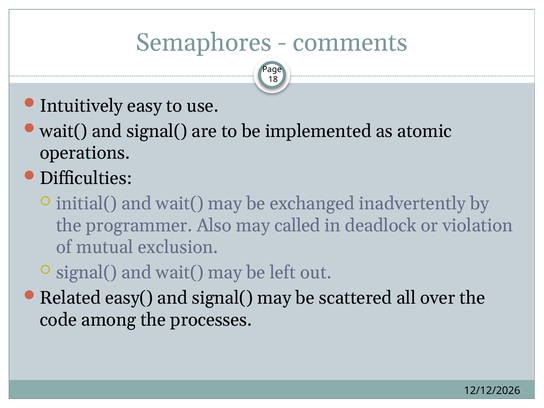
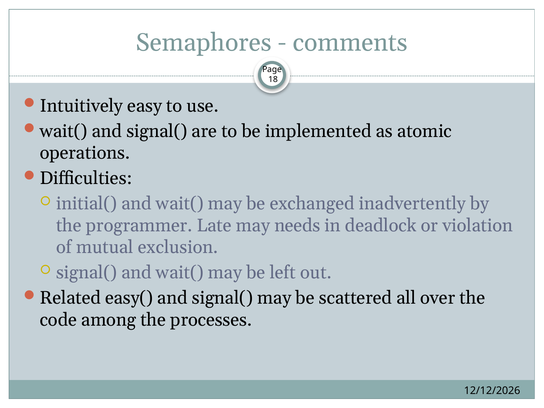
Also: Also -> Late (214, 225)
called: called -> needs (297, 225)
